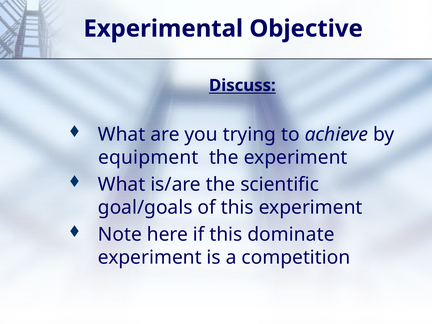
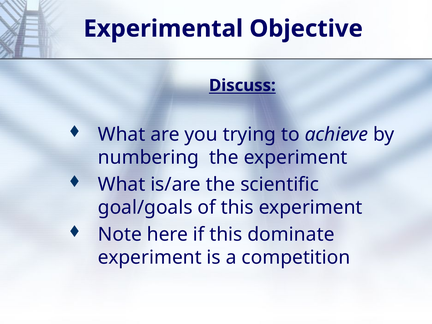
equipment: equipment -> numbering (148, 158)
